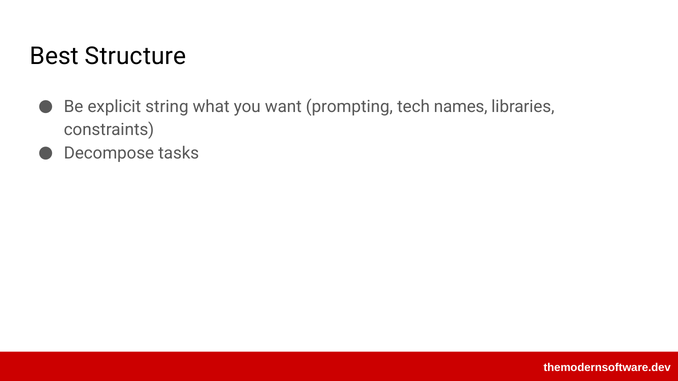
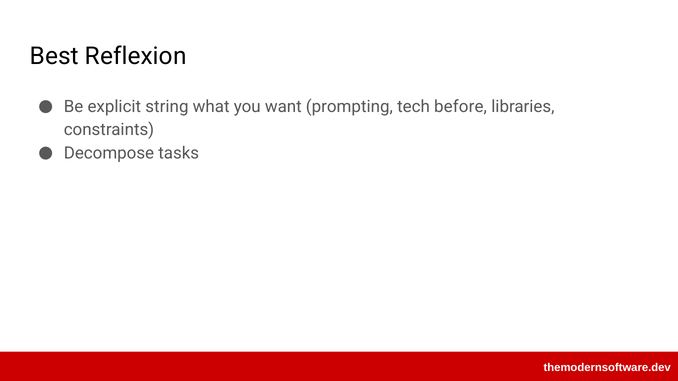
Structure: Structure -> Reflexion (136, 56)
names: names -> before (461, 107)
